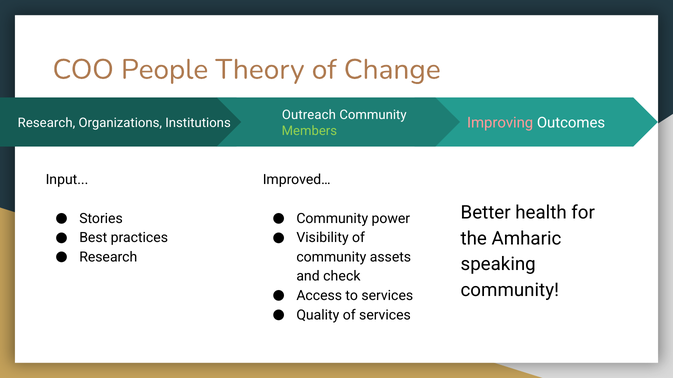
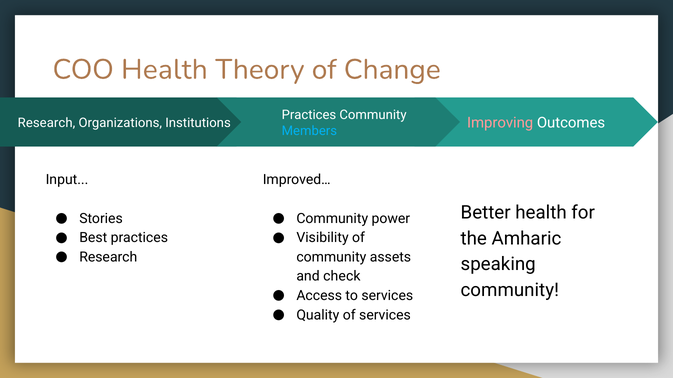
COO People: People -> Health (164, 70)
Outreach: Outreach -> Practices (309, 115)
Members colour: light green -> light blue (309, 131)
